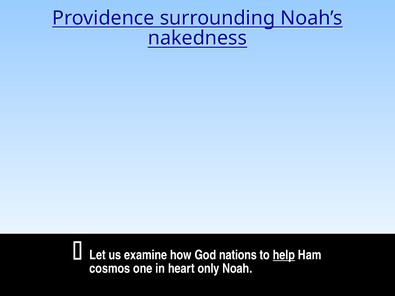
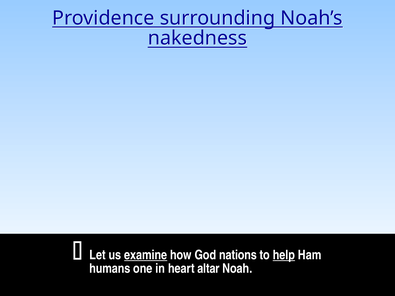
examine underline: none -> present (146, 255)
cosmos: cosmos -> humans (110, 269)
only: only -> altar (208, 269)
